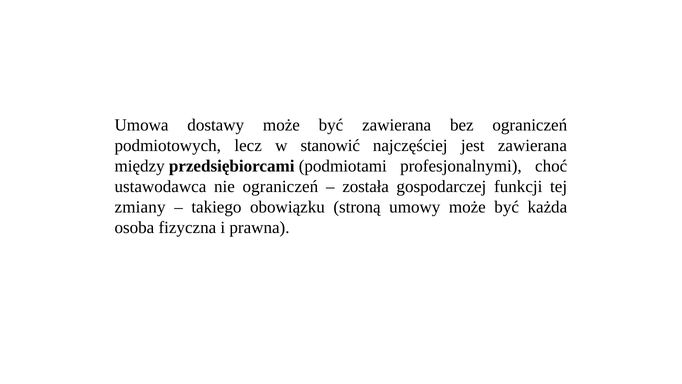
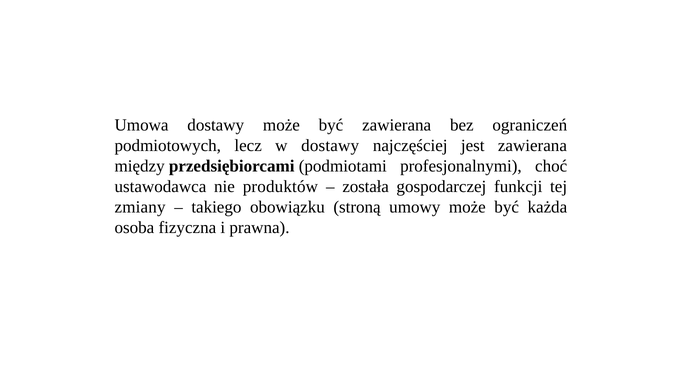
w stanowić: stanowić -> dostawy (330, 145)
nie ograniczeń: ograniczeń -> produktów (280, 186)
